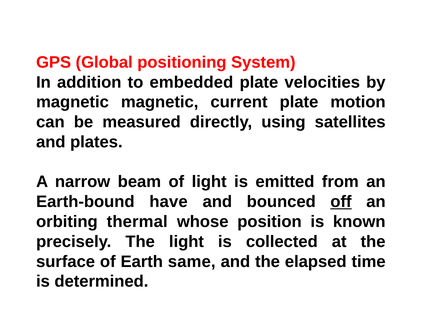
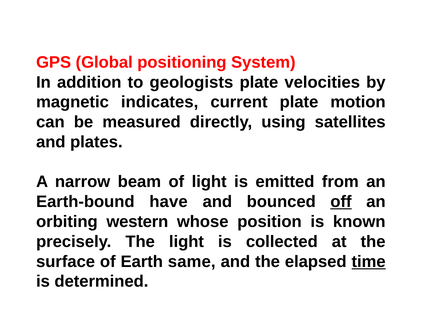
embedded: embedded -> geologists (191, 82)
magnetic magnetic: magnetic -> indicates (160, 102)
thermal: thermal -> western (137, 222)
time underline: none -> present (369, 262)
